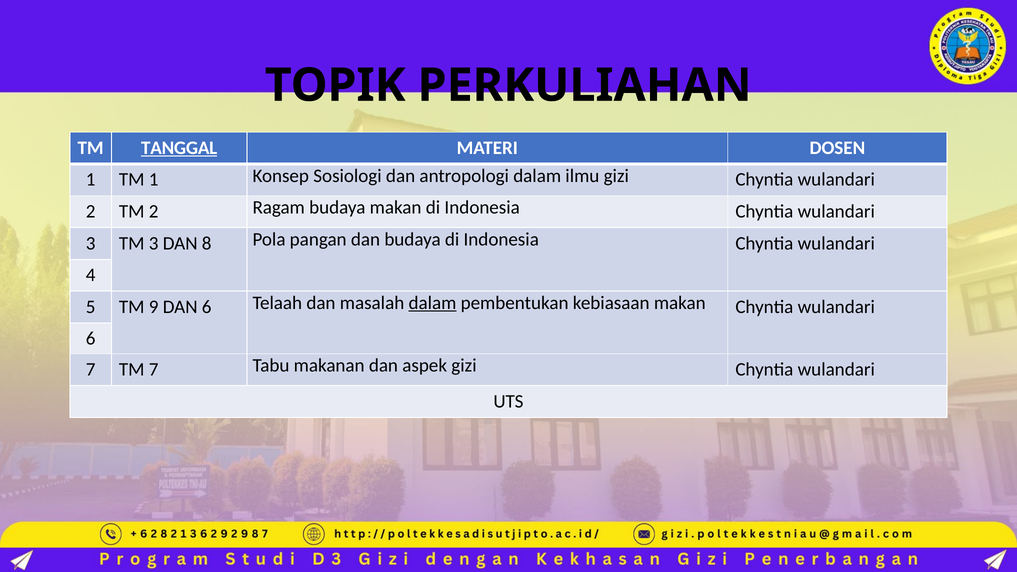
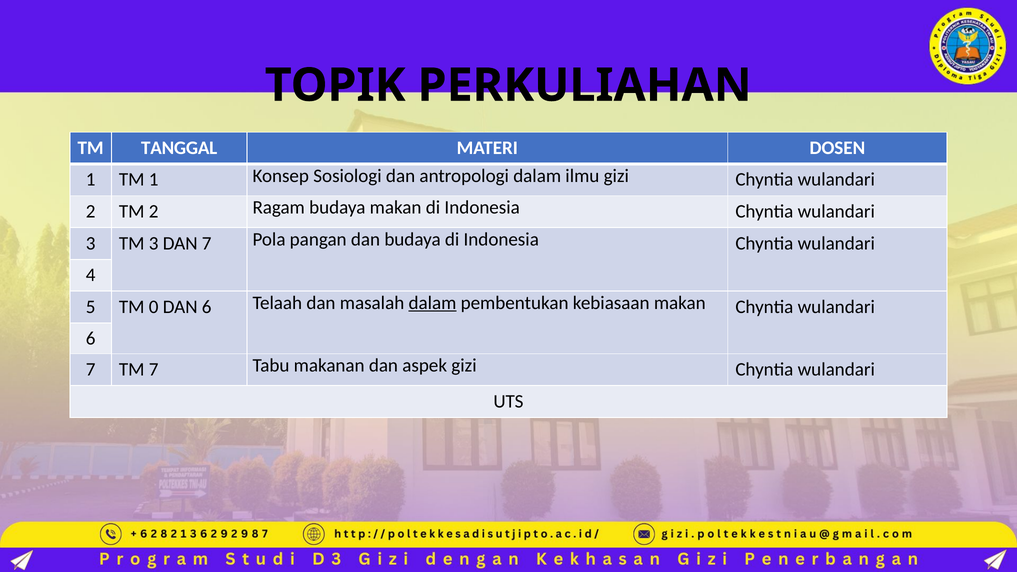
TANGGAL underline: present -> none (179, 148)
DAN 8: 8 -> 7 (207, 243)
9: 9 -> 0 (154, 307)
